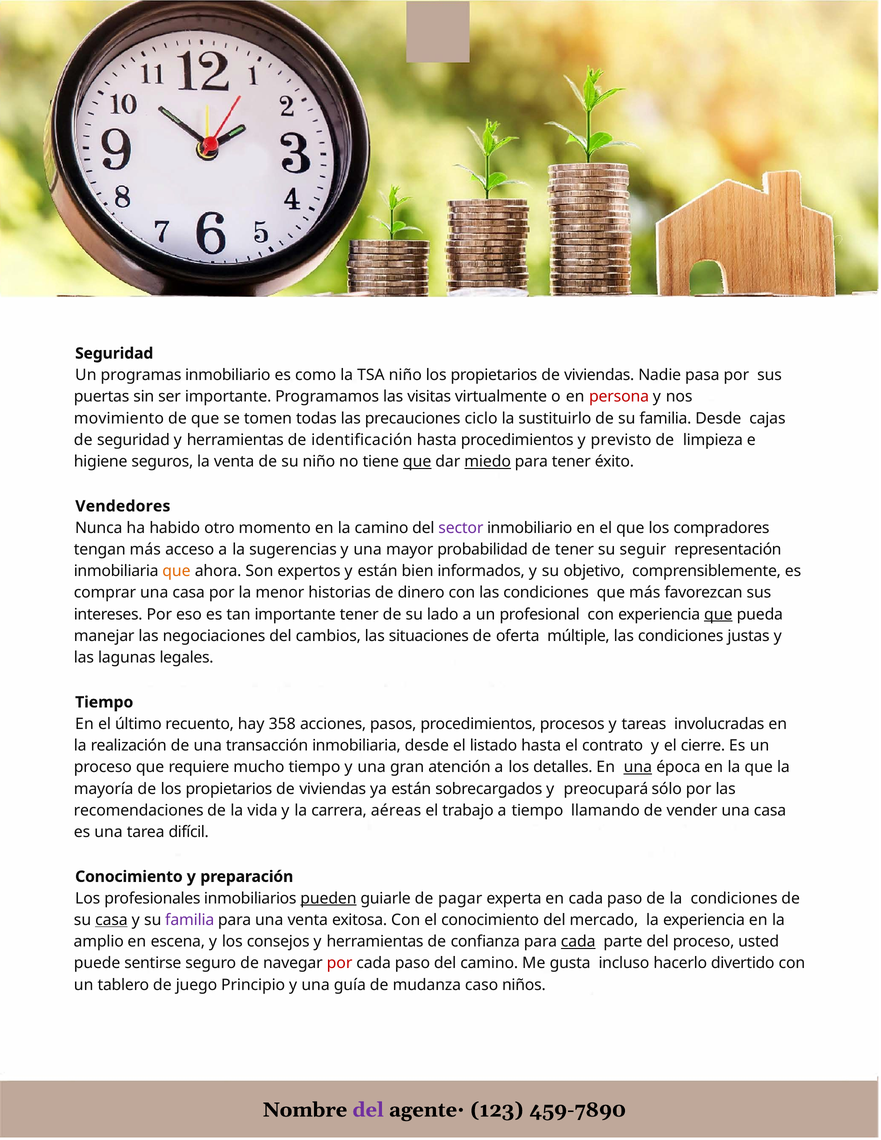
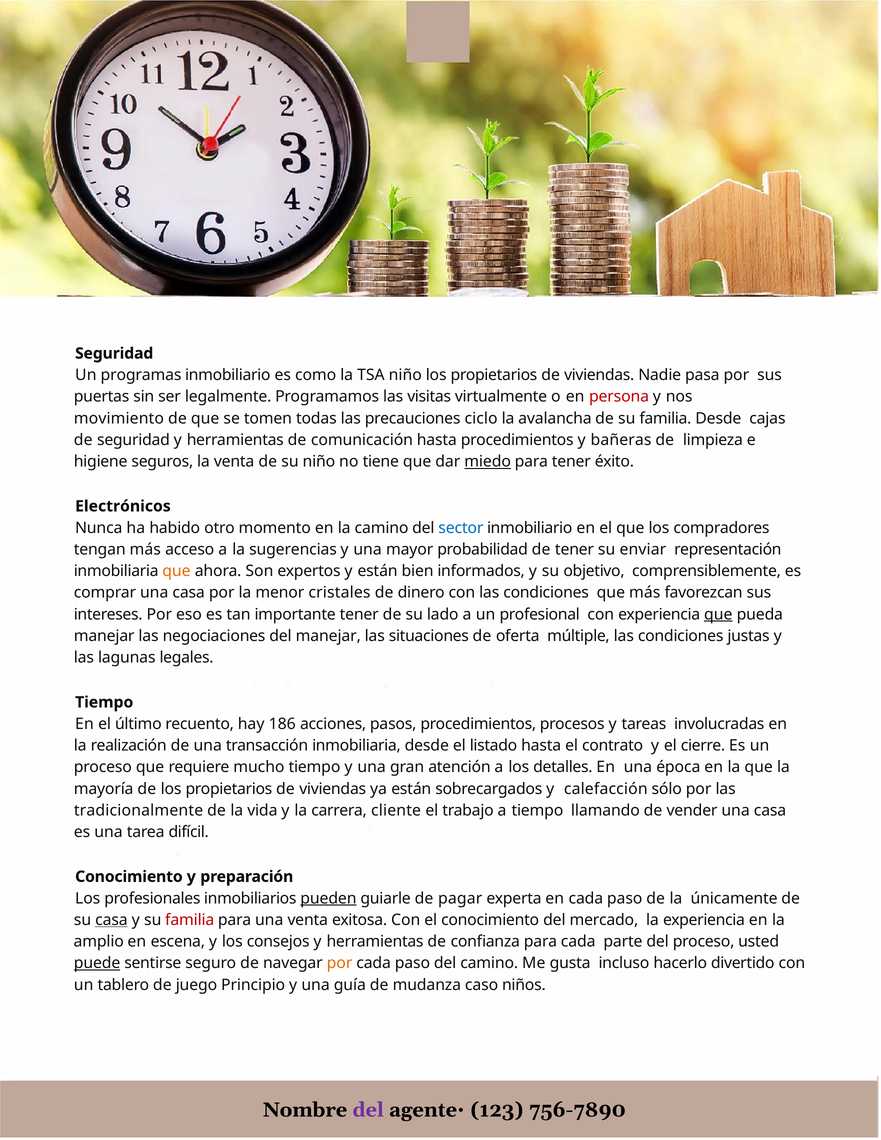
ser importante: importante -> legalmente (228, 397)
sustituirlo: sustituirlo -> avalancha (555, 418)
identificación: identificación -> comunicación (362, 440)
previsto: previsto -> bañeras (621, 440)
que underline: present -> none (417, 462)
Vendedores: Vendedores -> Electrónicos (123, 506)
sector colour: purple -> blue (461, 528)
seguir: seguir -> enviar (643, 549)
historias: historias -> cristales (339, 593)
del cambios: cambios -> manejar (328, 636)
358: 358 -> 186 (282, 724)
una underline: present -> none (638, 767)
preocupará: preocupará -> calefacción (606, 789)
recomendaciones: recomendaciones -> tradicionalmente (139, 810)
aéreas: aéreas -> cliente (396, 810)
la condiciones: condiciones -> únicamente (734, 898)
familia colour: purple -> red (190, 920)
cada underline: present -> none (578, 941)
puede underline: none -> present (97, 963)
por colour: red -> orange (340, 963)
459-7890: 459-7890 -> 756-7890 (577, 1110)
